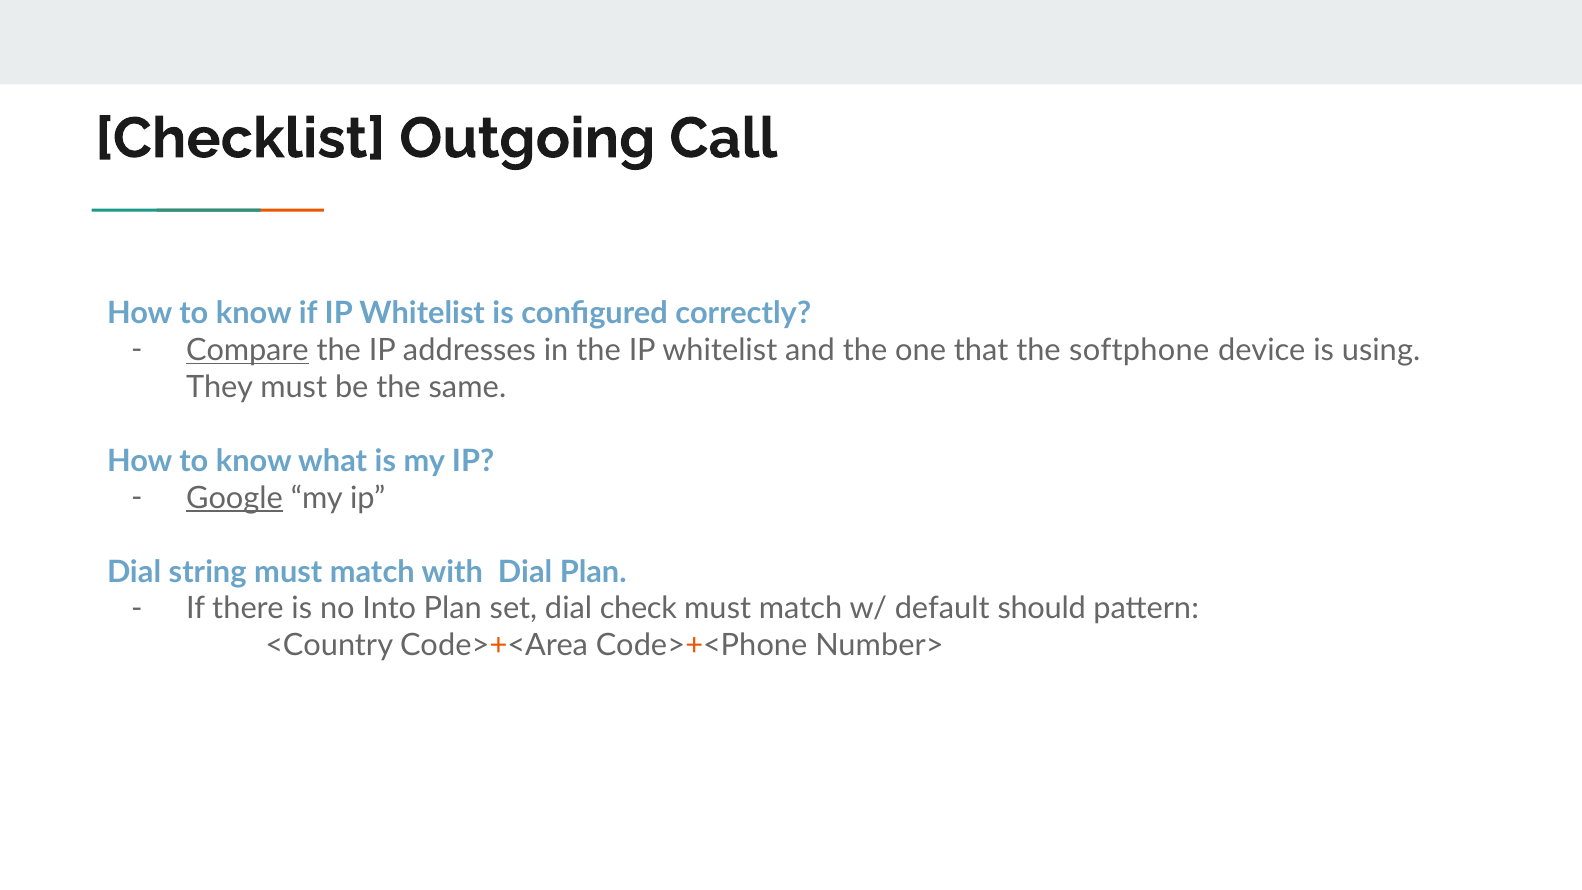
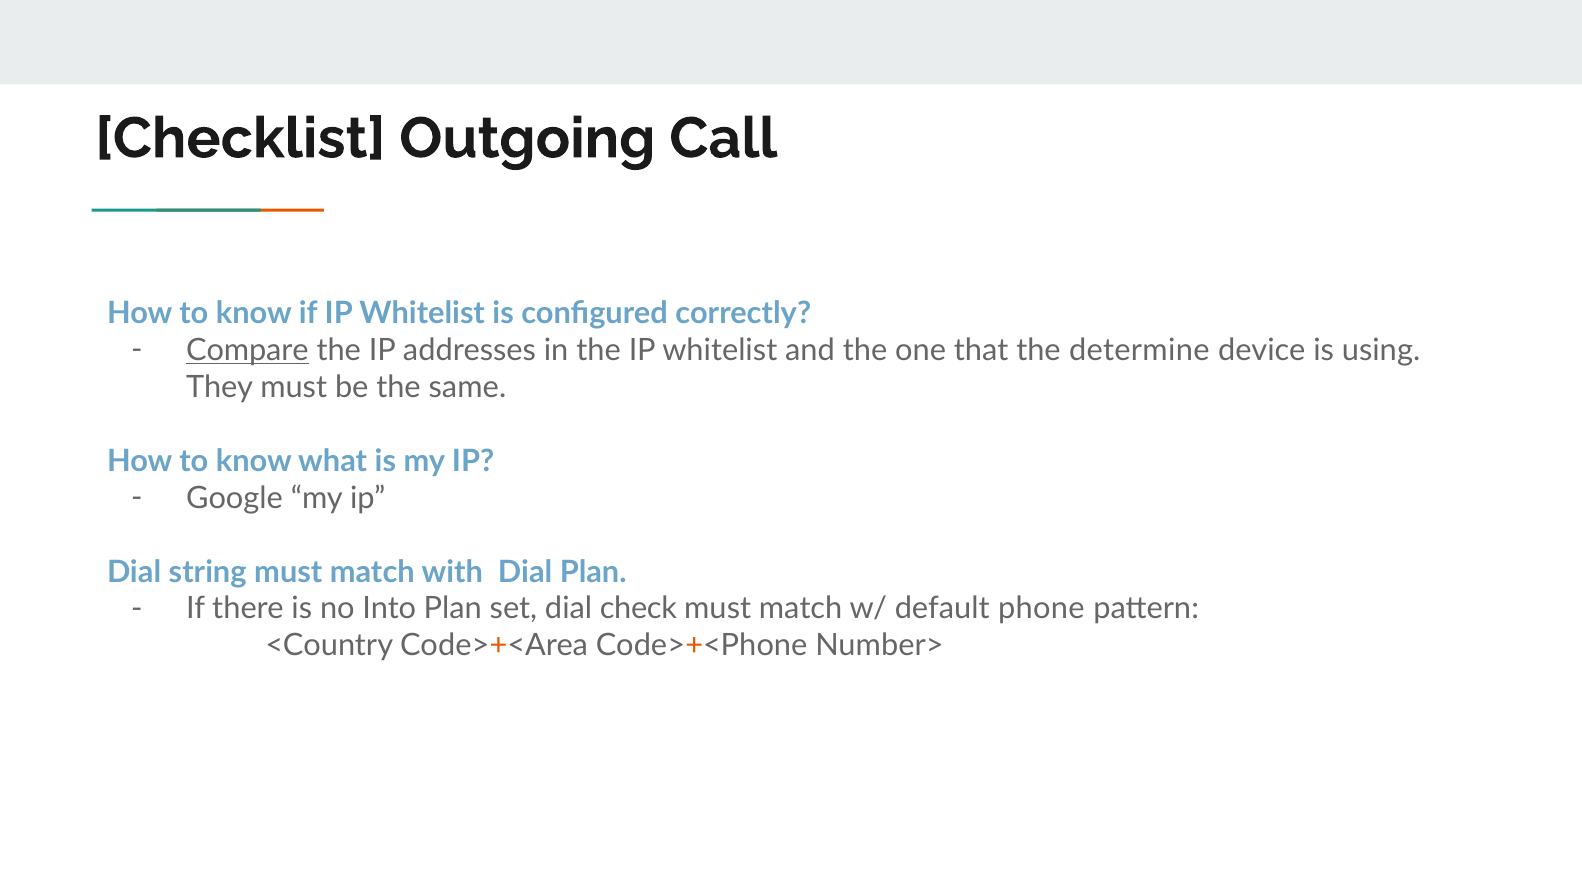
softphone: softphone -> determine (1139, 350)
Google underline: present -> none (234, 498)
should: should -> phone (1041, 609)
